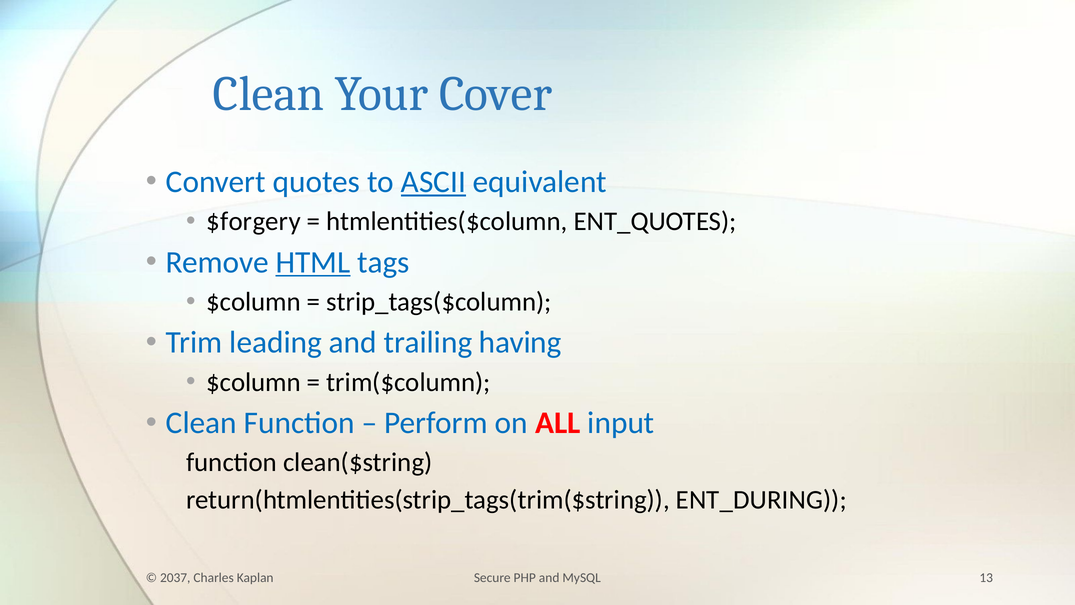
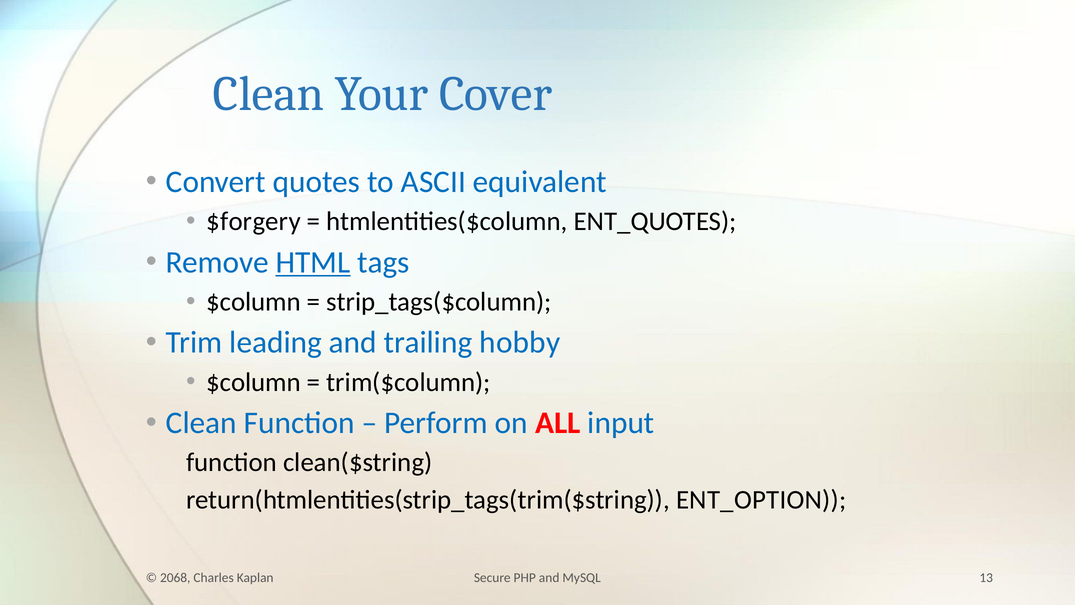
ASCII underline: present -> none (433, 182)
having: having -> hobby (520, 342)
ENT_DURING: ENT_DURING -> ENT_OPTION (761, 499)
2037: 2037 -> 2068 (175, 577)
